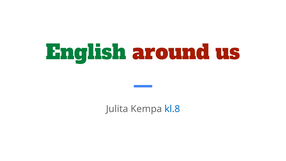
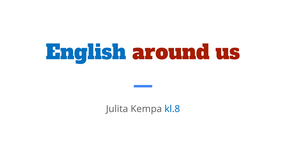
English colour: green -> blue (86, 53)
